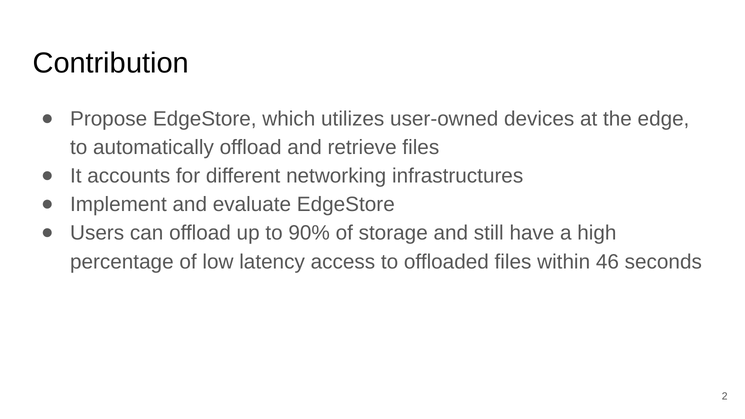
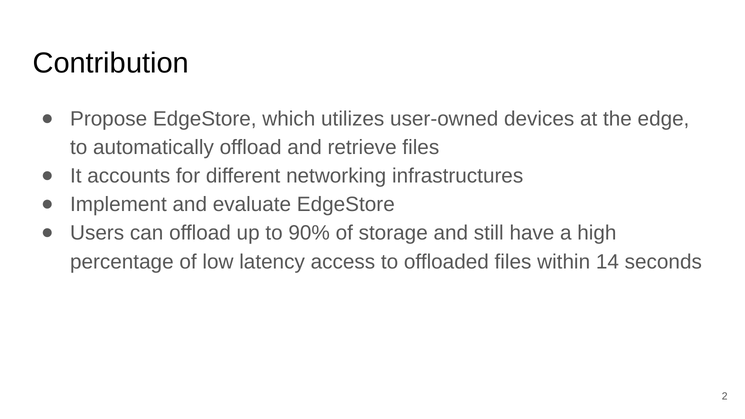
46: 46 -> 14 (607, 262)
